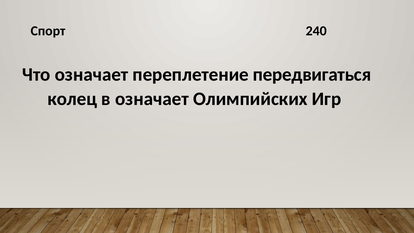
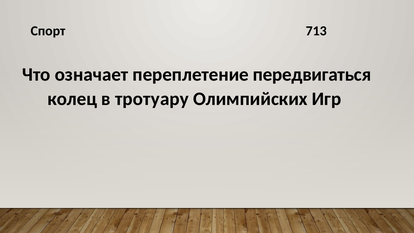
240: 240 -> 713 (316, 31)
в означает: означает -> тротуару (152, 99)
